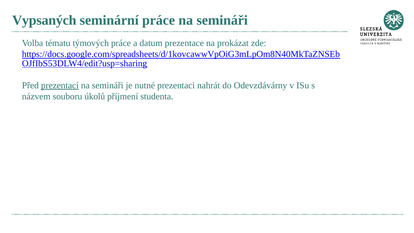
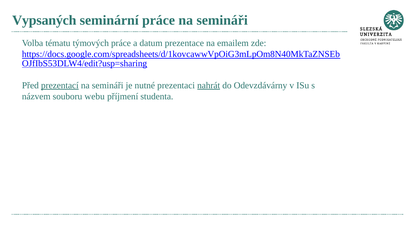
prokázat: prokázat -> emailem (233, 43)
nahrát underline: none -> present (209, 85)
úkolů: úkolů -> webu (95, 96)
